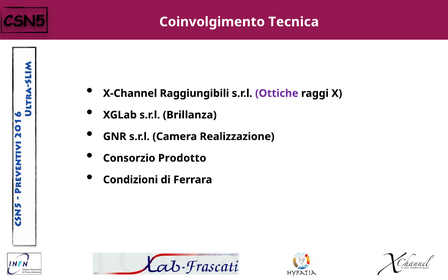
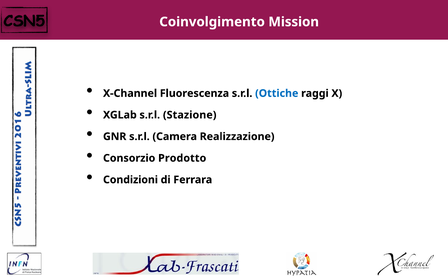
Tecnica: Tecnica -> Mission (294, 22)
Raggiungibili: Raggiungibili -> Fluorescenza (194, 93)
Ottiche colour: purple -> blue (277, 93)
Brillanza: Brillanza -> Stazione (190, 115)
